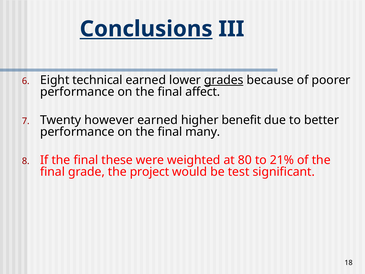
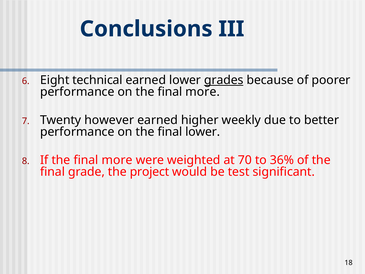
Conclusions underline: present -> none (146, 29)
on the final affect: affect -> more (203, 92)
benefit: benefit -> weekly (241, 120)
final many: many -> lower (203, 132)
If the final these: these -> more (117, 160)
80: 80 -> 70 (245, 160)
21%: 21% -> 36% (282, 160)
